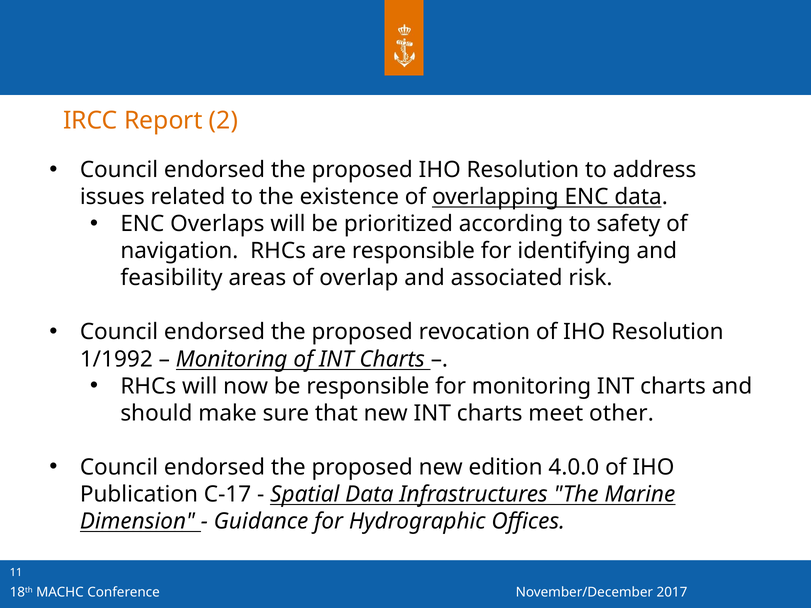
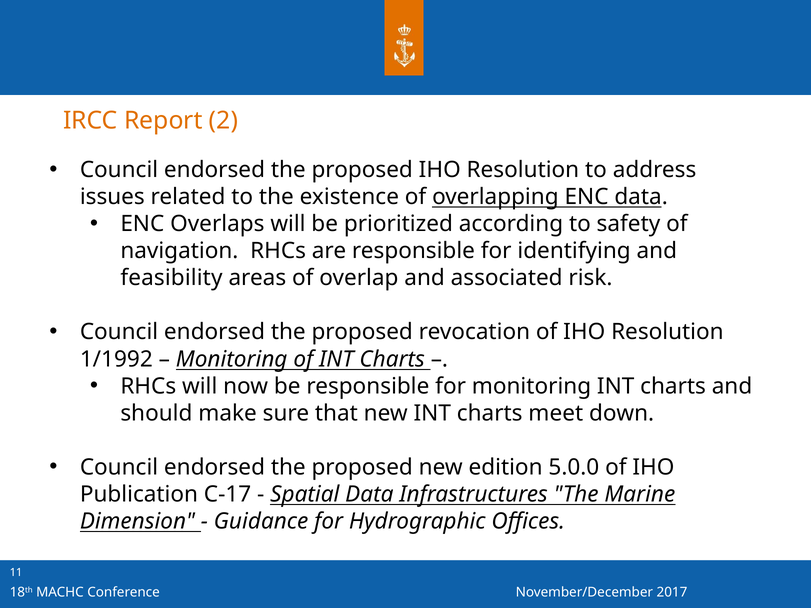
other: other -> down (622, 413)
4.0.0: 4.0.0 -> 5.0.0 (574, 467)
